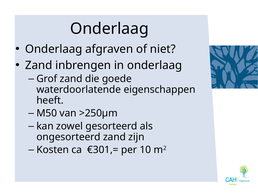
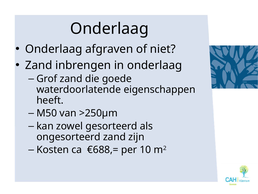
€301,=: €301,= -> €688,= (103, 149)
